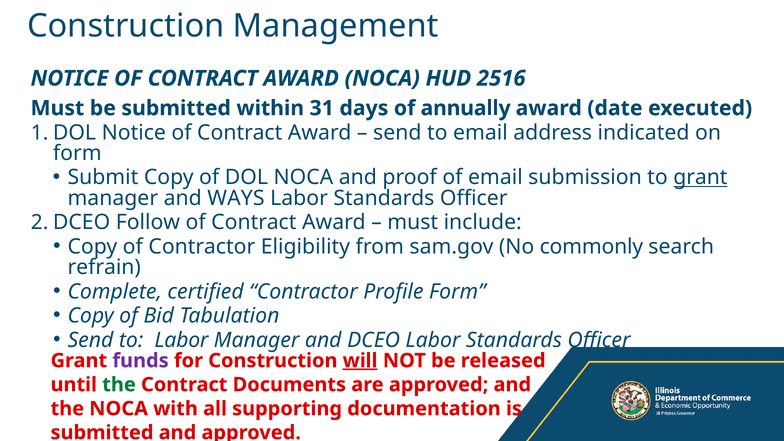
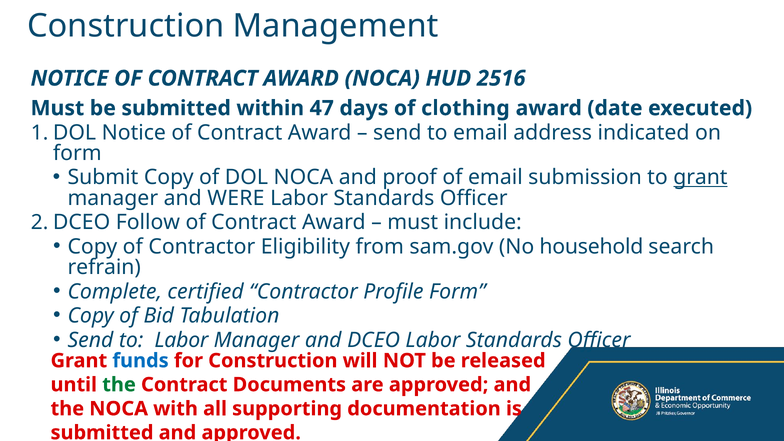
31: 31 -> 47 (322, 108)
annually: annually -> clothing (465, 108)
WAYS: WAYS -> WERE (236, 198)
commonly: commonly -> household (591, 247)
funds colour: purple -> blue (141, 361)
will underline: present -> none (360, 361)
